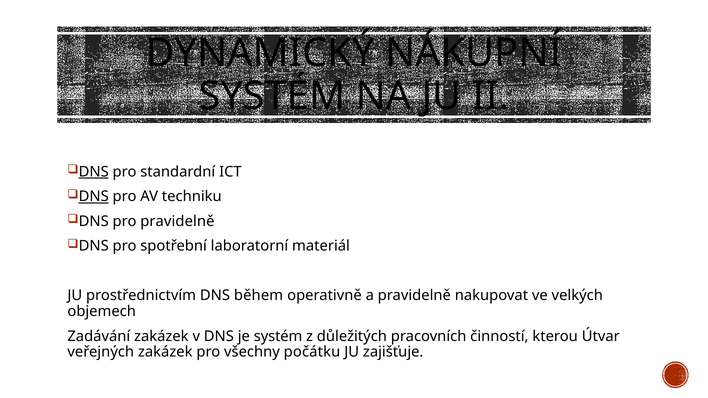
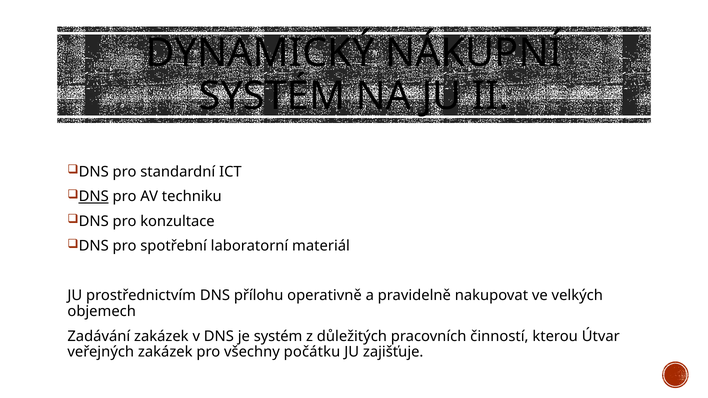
DNS underline: present -> none (94, 172)
pro pravidelně: pravidelně -> konzultace (177, 221)
během: během -> přílohu (259, 296)
